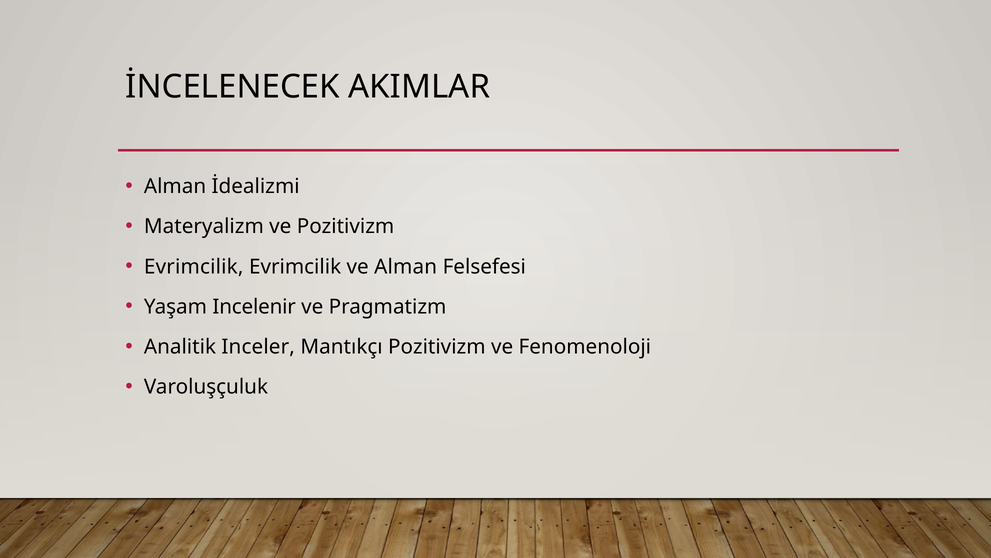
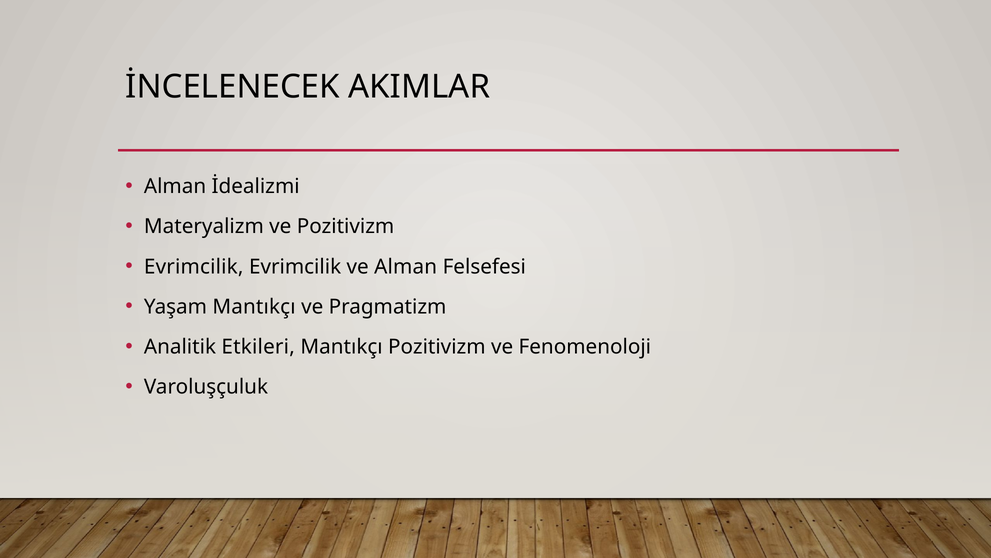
Yaşam Incelenir: Incelenir -> Mantıkçı (254, 307)
Inceler: Inceler -> Etkileri (258, 347)
